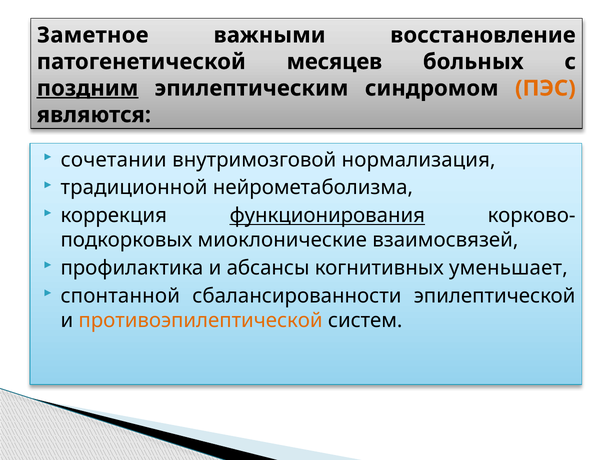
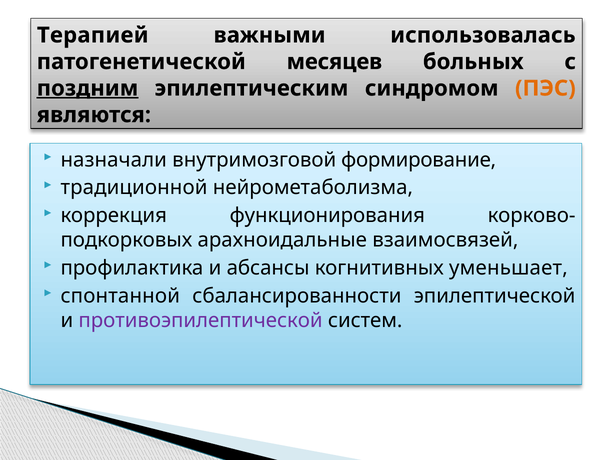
Заметное: Заметное -> Терапией (93, 35)
восстановление: восстановление -> использовалась (483, 35)
сочетании: сочетании -> назначали (114, 160)
нормализация: нормализация -> формирование (419, 160)
функционирования underline: present -> none (327, 216)
миоклонические: миоклонические -> арахноидальные (282, 240)
противоэпилептической colour: orange -> purple (201, 320)
